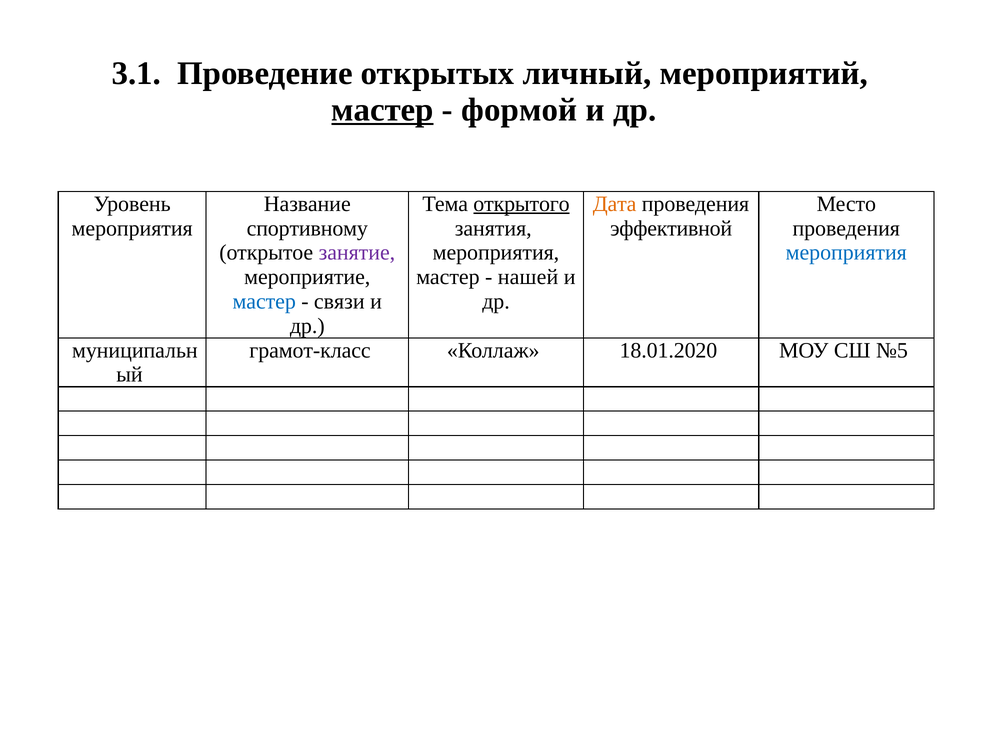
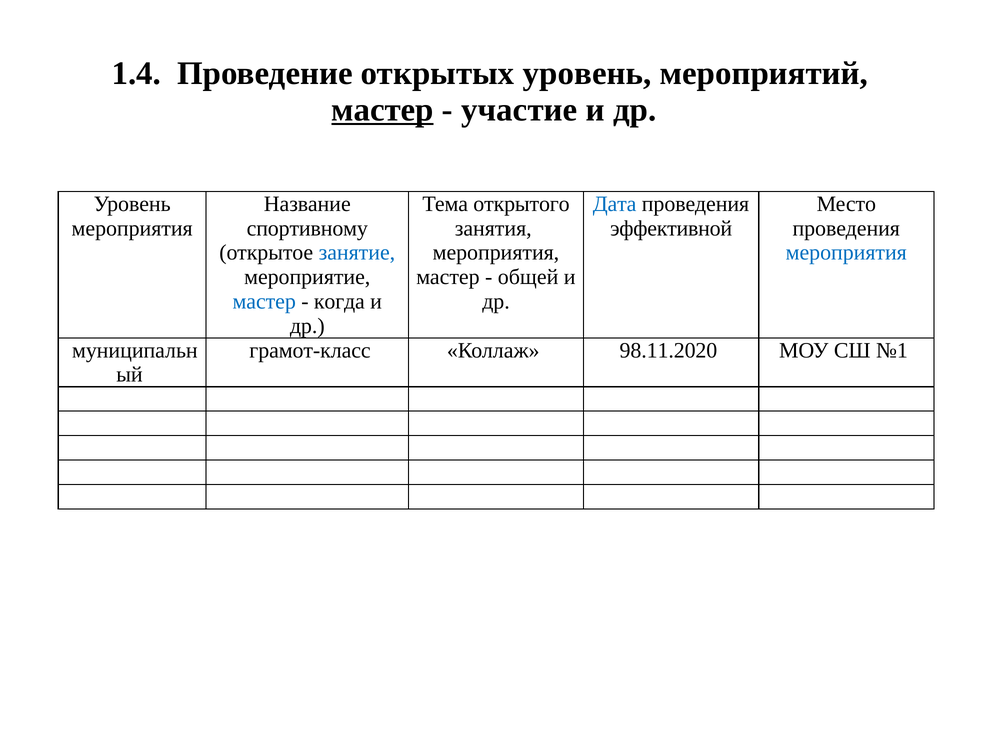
3.1: 3.1 -> 1.4 (136, 73)
открытых личный: личный -> уровень (587, 73)
формой: формой -> участие (519, 110)
открытого underline: present -> none (522, 204)
Дата colour: orange -> blue (615, 204)
занятие colour: purple -> blue (357, 253)
нашей: нашей -> общей (528, 277)
связи: связи -> когда (339, 301)
18.01.2020: 18.01.2020 -> 98.11.2020 (668, 350)
№5: №5 -> №1 (892, 350)
